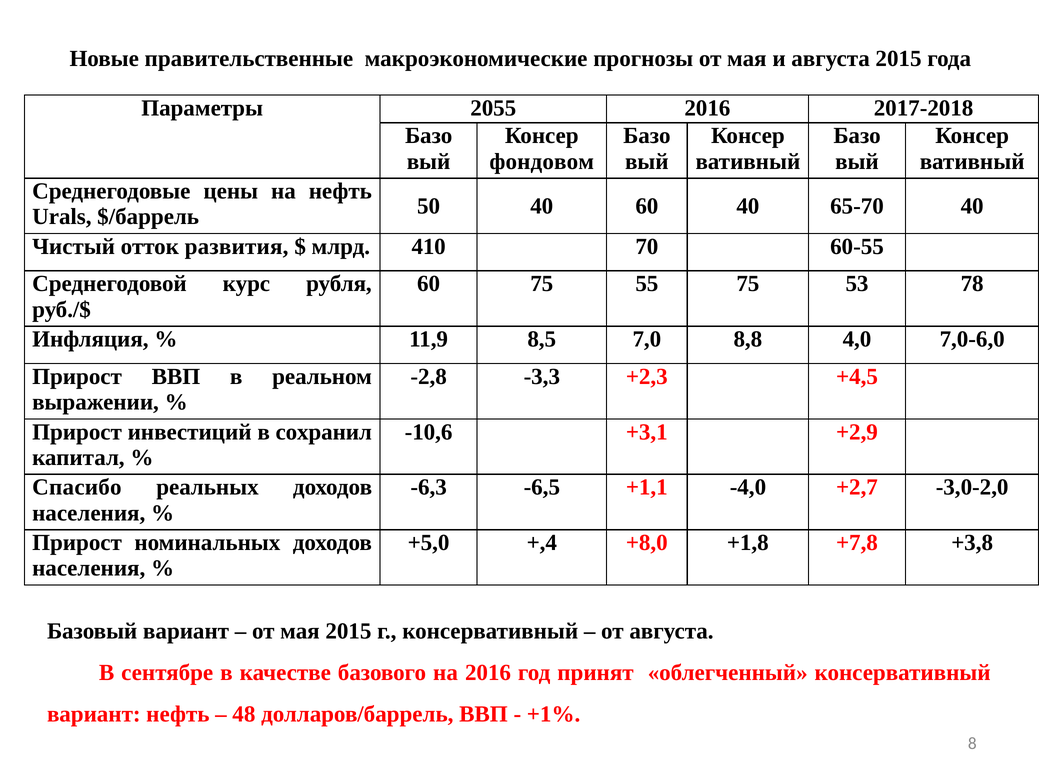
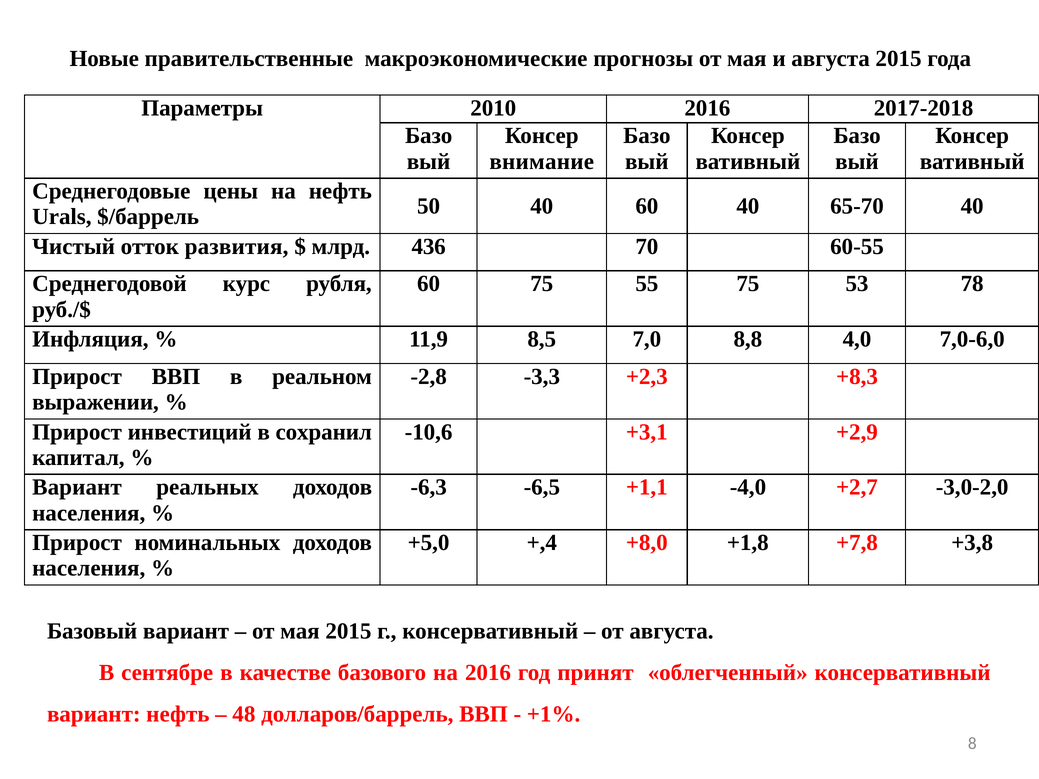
2055: 2055 -> 2010 (493, 108)
фондовом: фондовом -> внимание (542, 161)
410: 410 -> 436 (429, 247)
+4,5: +4,5 -> +8,3 (857, 377)
Спасибо: Спасибо -> Вариант (77, 487)
